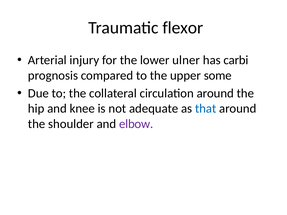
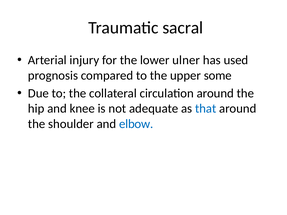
flexor: flexor -> sacral (183, 28)
carbi: carbi -> used (236, 60)
elbow colour: purple -> blue (136, 124)
